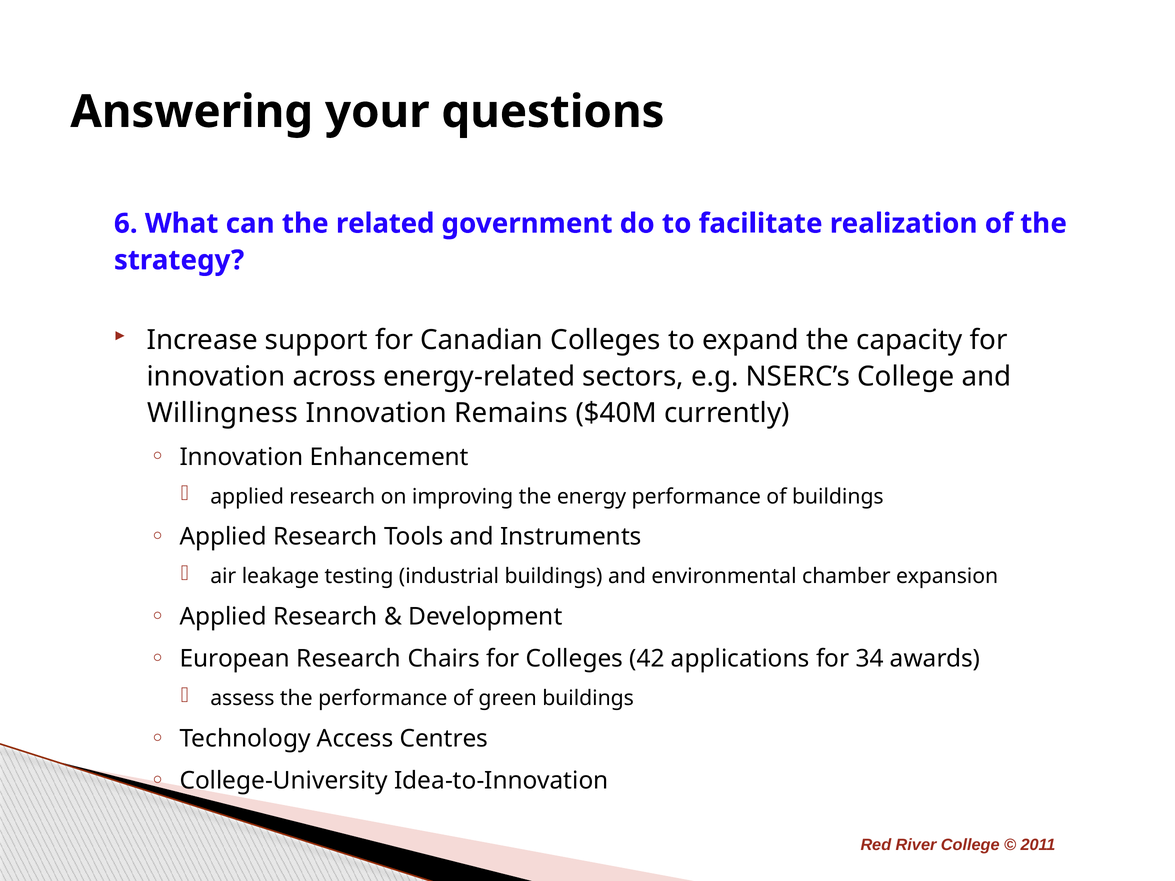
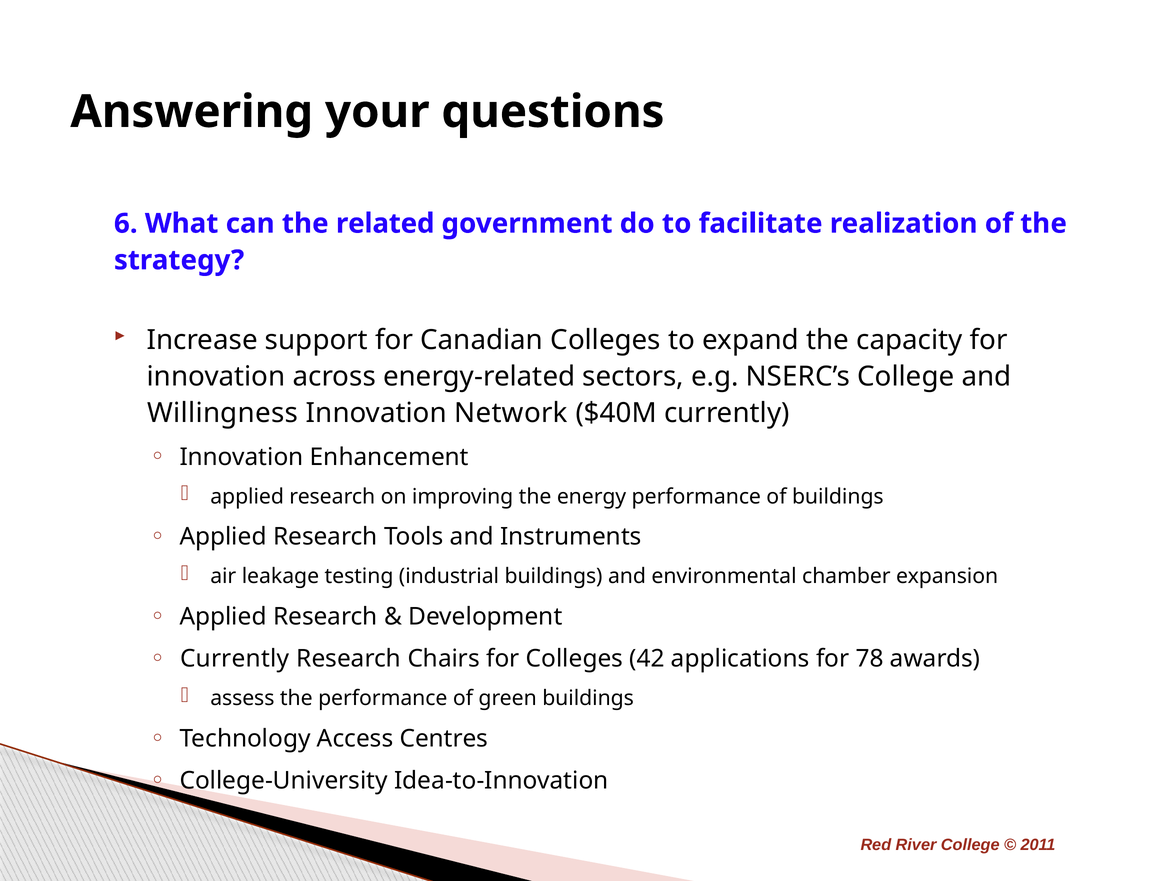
Remains: Remains -> Network (511, 413)
European: European -> Currently (235, 659)
34: 34 -> 78 (870, 659)
